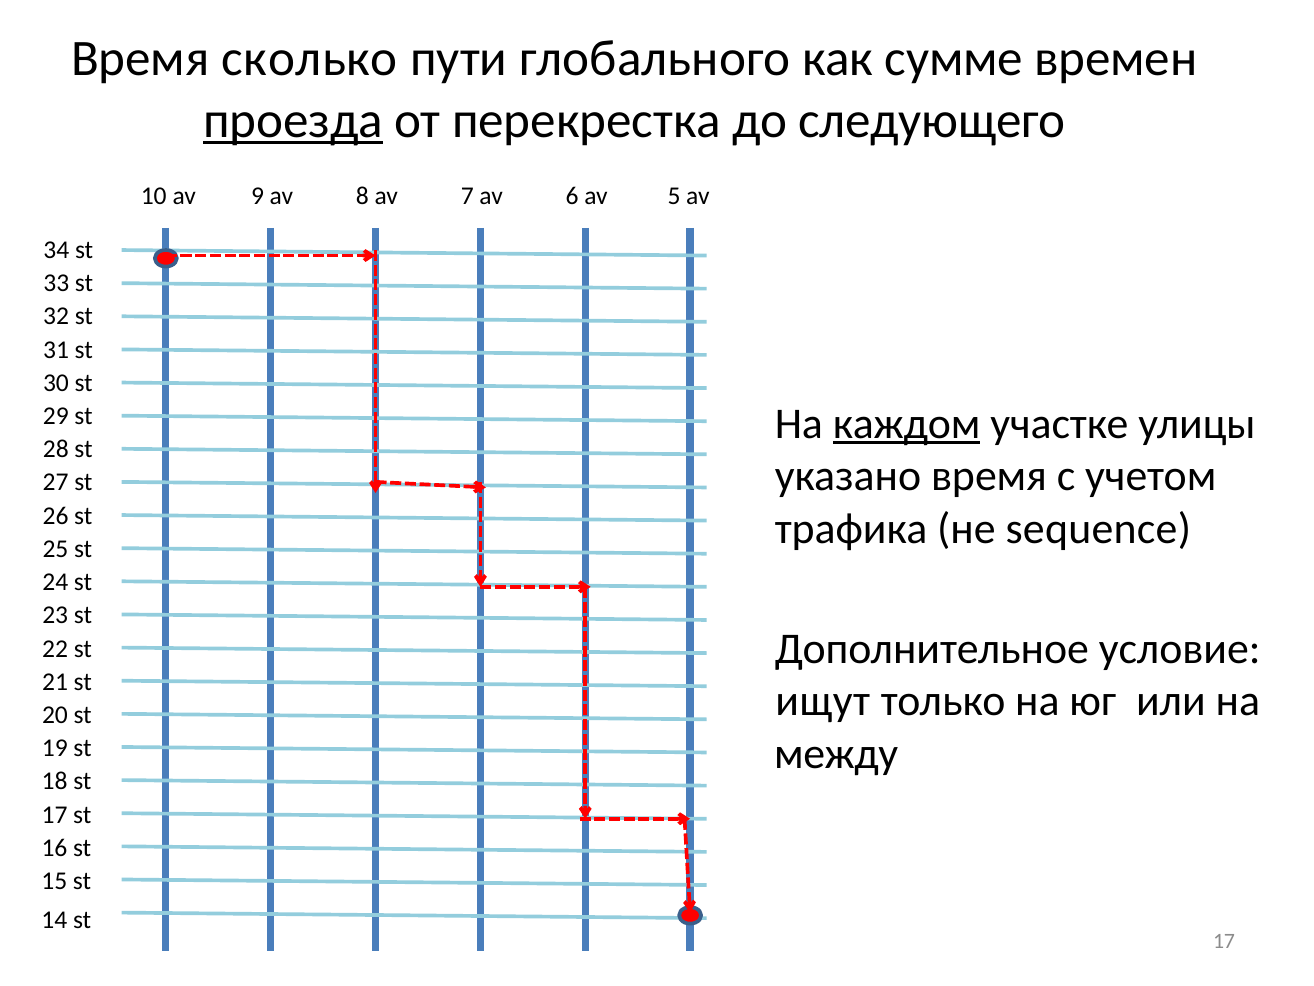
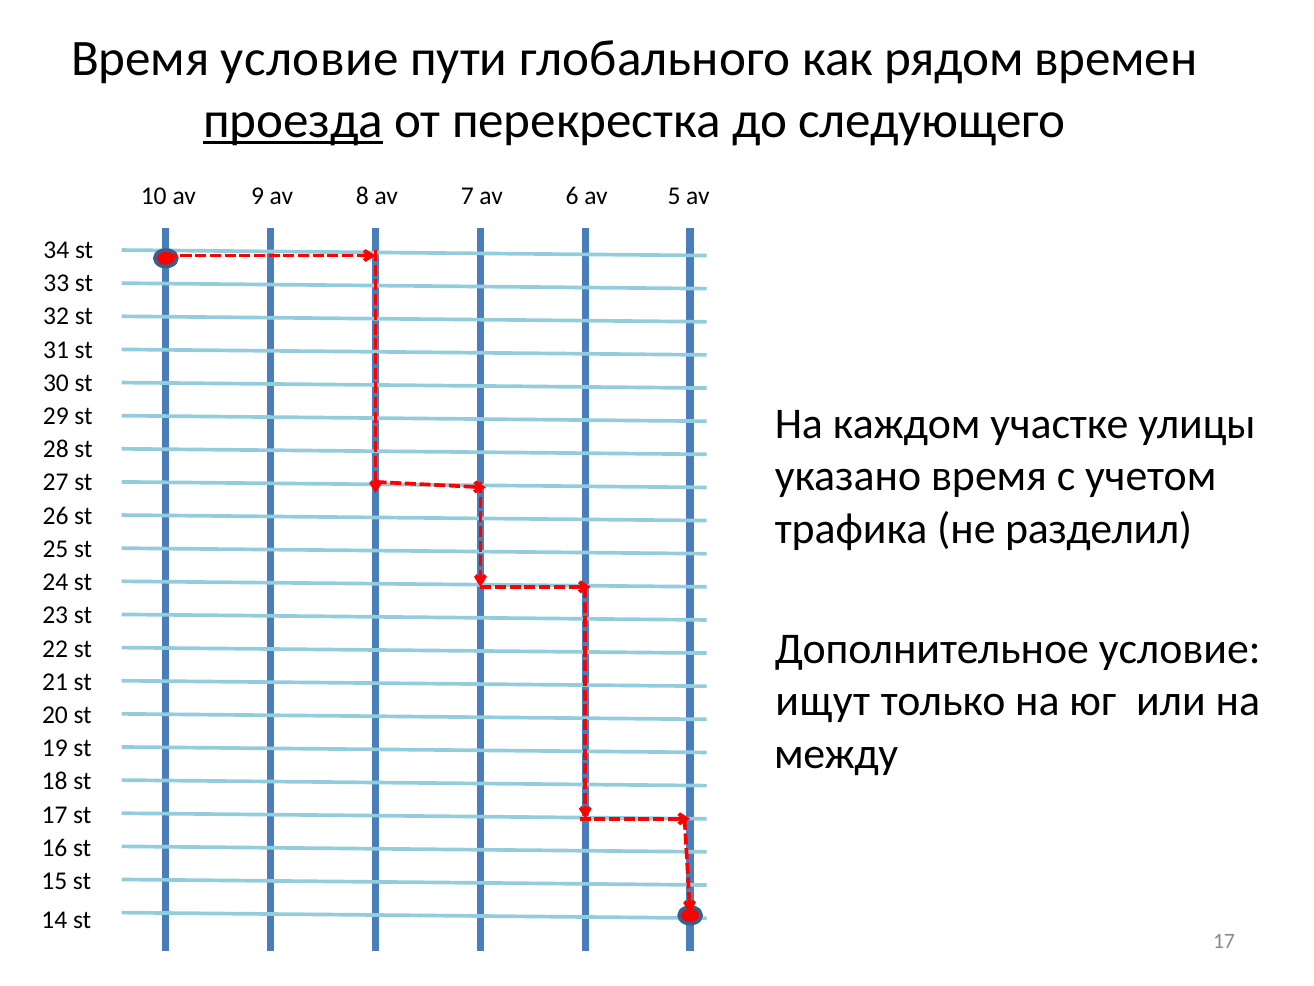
Время сколько: сколько -> условие (310, 59)
сумме: сумме -> рядом (954, 59)
каждом underline: present -> none (907, 424)
sequence: sequence -> разделил (1099, 529)
